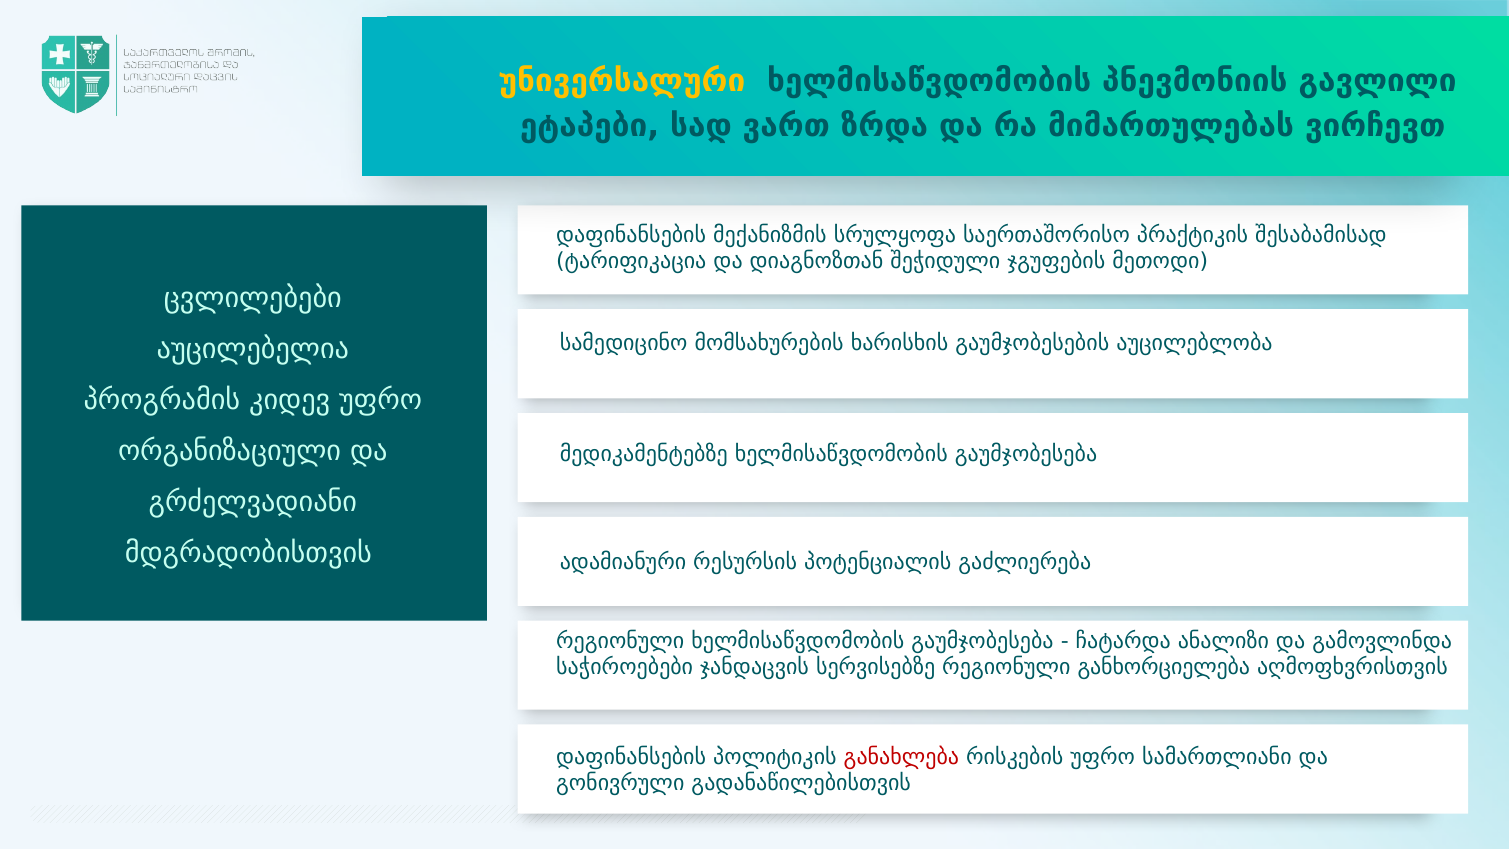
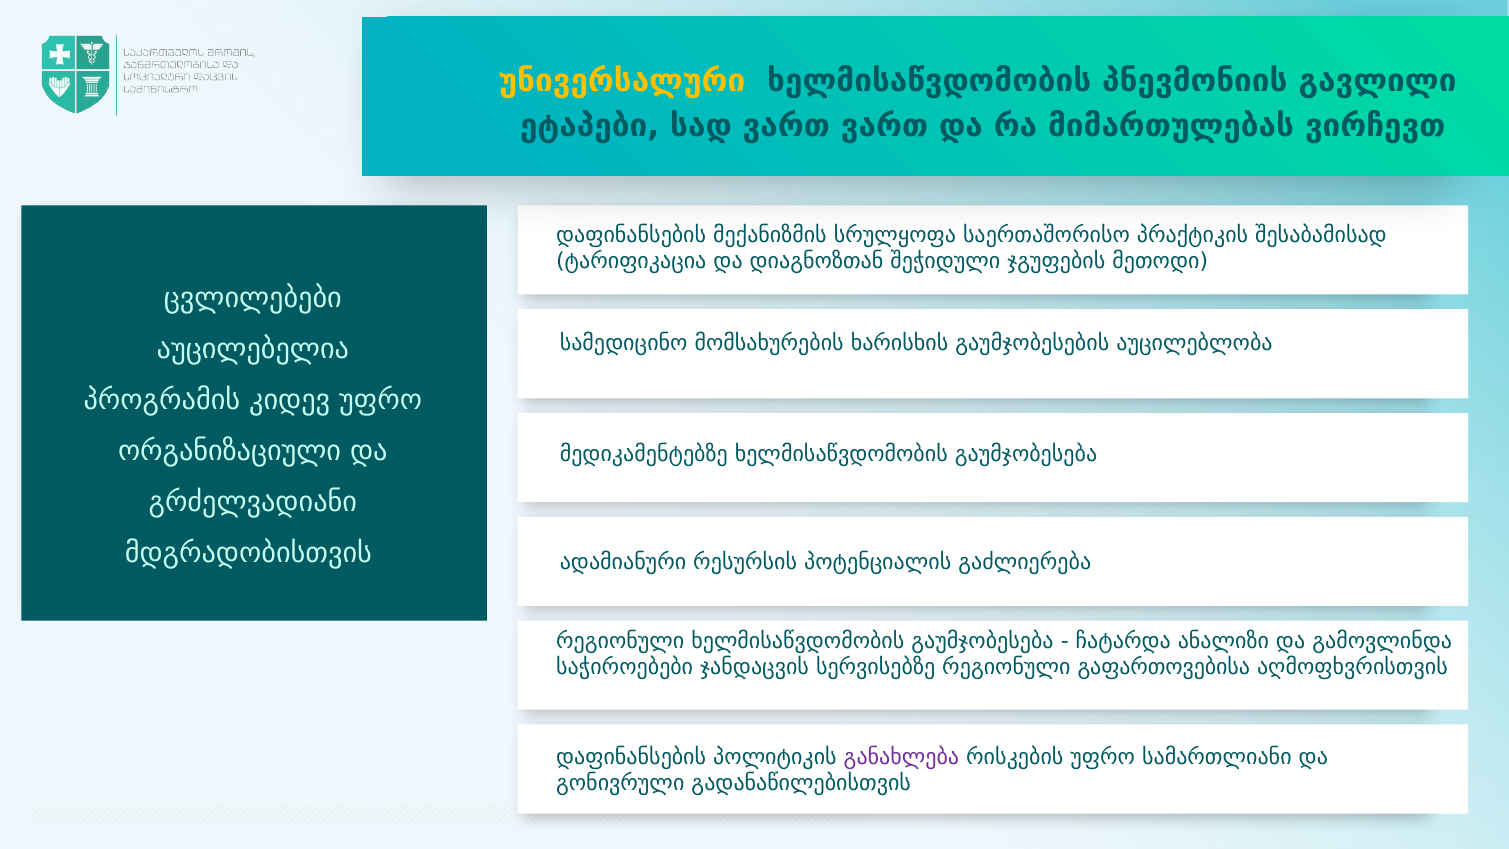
ვართ ზრდა: ზრდა -> ვართ (884, 126)
განხორციელება: განხორციელება -> გაფართოვებისა (1164, 667)
განახლება colour: red -> purple (901, 757)
